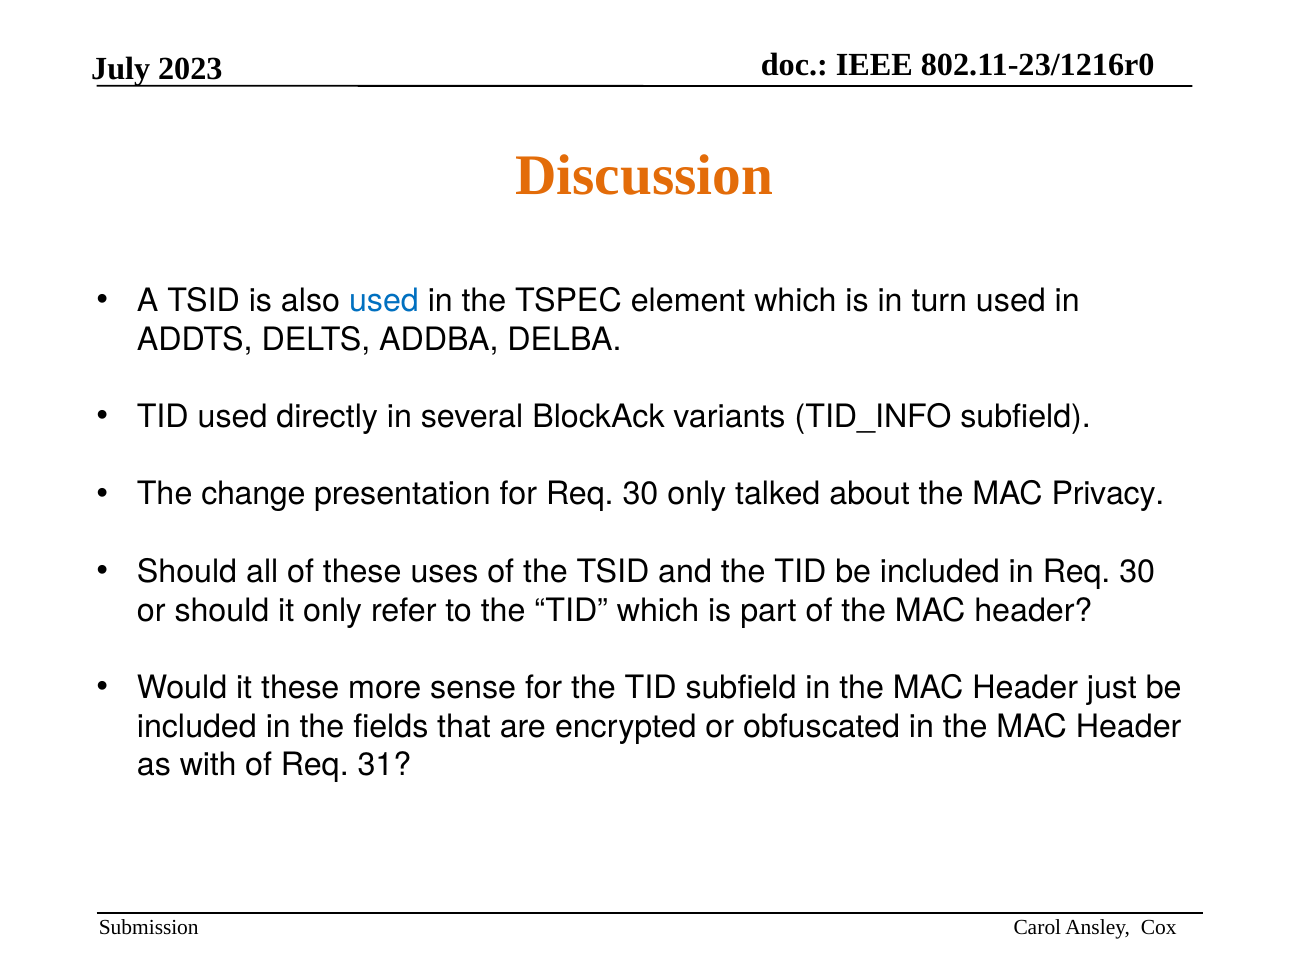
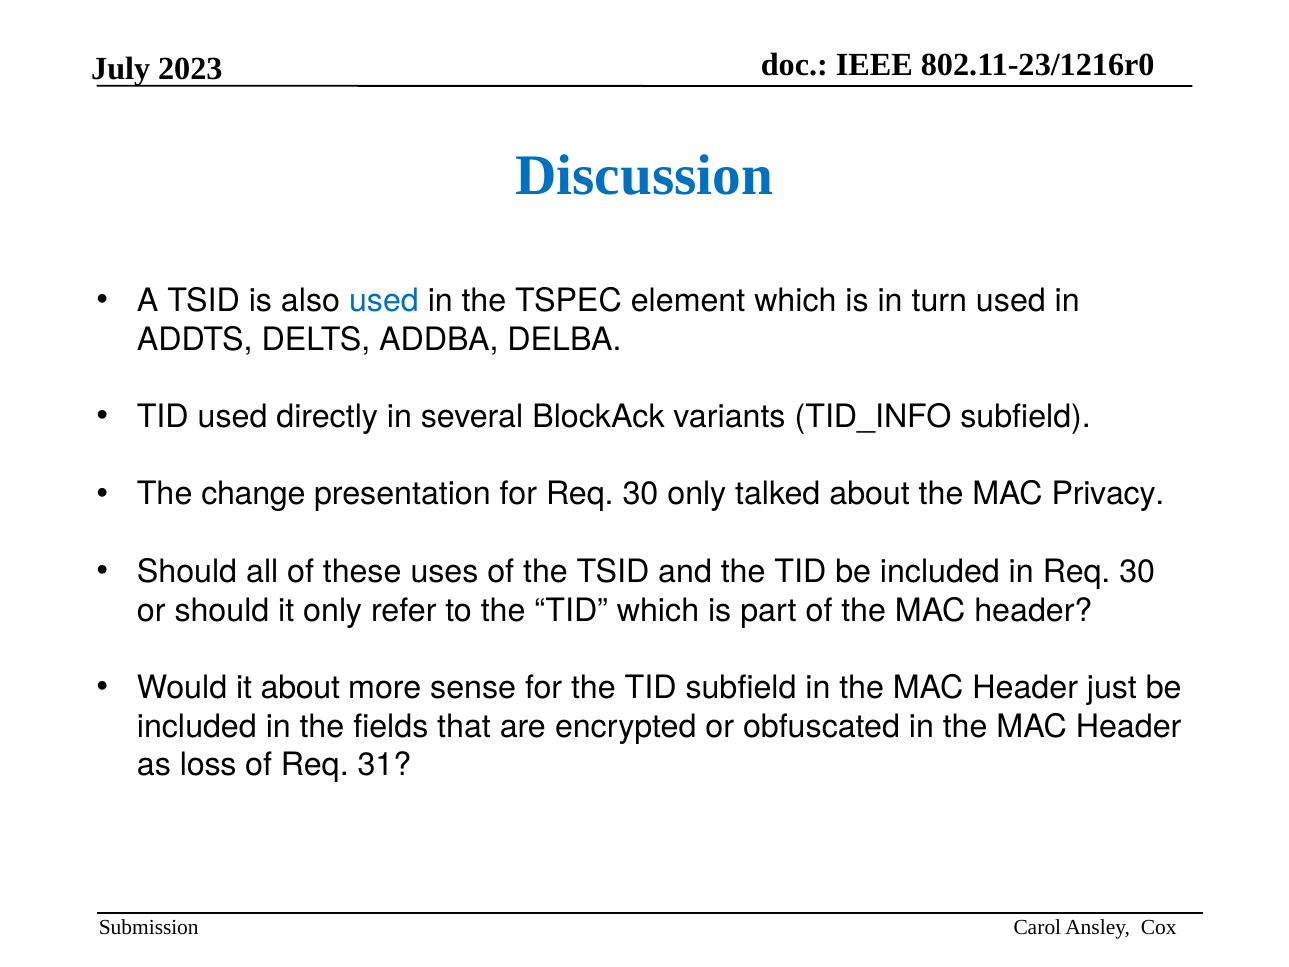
Discussion colour: orange -> blue (644, 176)
it these: these -> about (300, 688)
with: with -> loss (208, 765)
